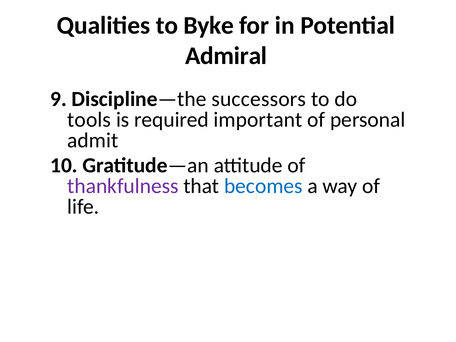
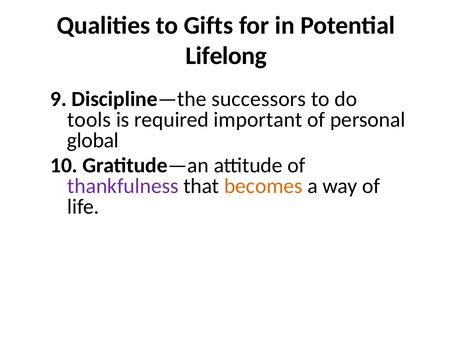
Byke: Byke -> Gifts (209, 25)
Admiral: Admiral -> Lifelong (226, 56)
admit: admit -> global (93, 140)
becomes colour: blue -> orange (263, 186)
